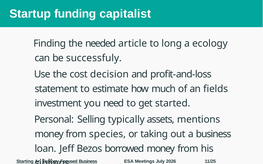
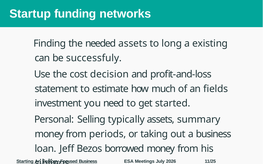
capitalist: capitalist -> networks (125, 14)
needed article: article -> assets (133, 44)
ecology: ecology -> existing (210, 44)
mentions: mentions -> summary (199, 120)
species: species -> periods (108, 134)
